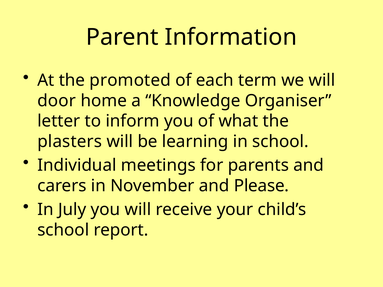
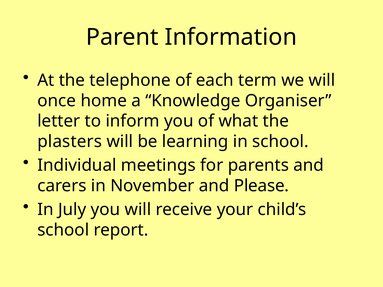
promoted: promoted -> telephone (130, 80)
door: door -> once (57, 101)
